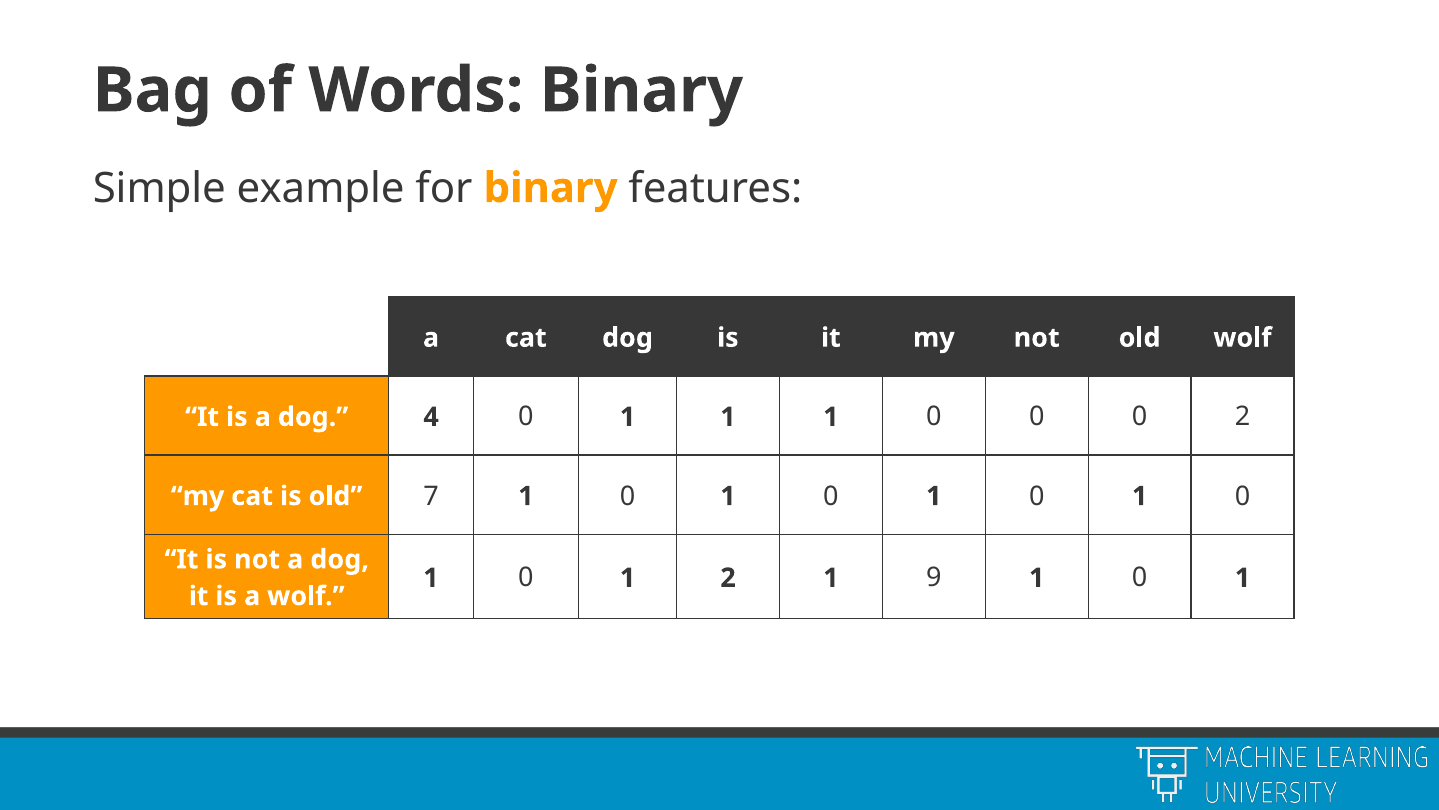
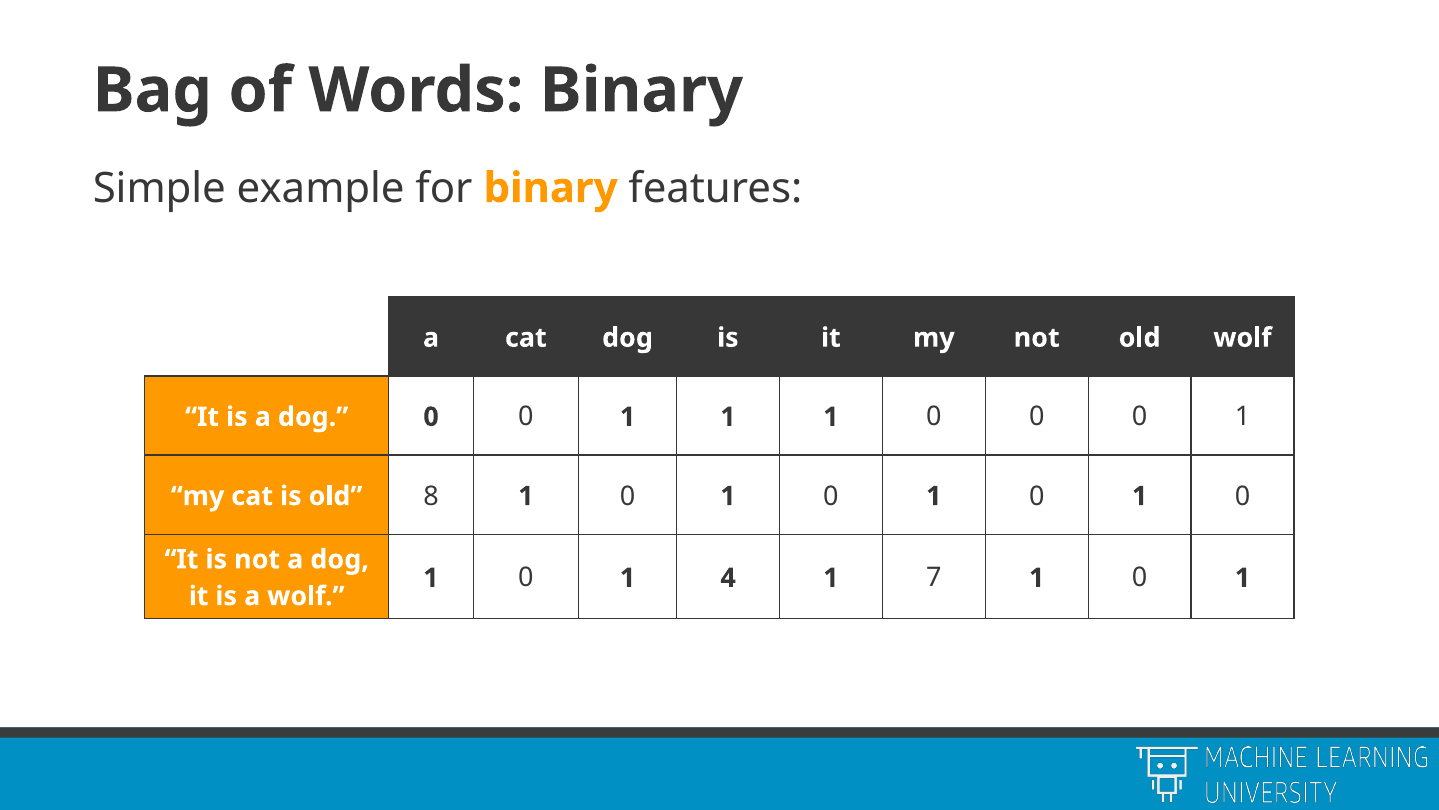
dog 4: 4 -> 0 (431, 417)
0 0 0 2: 2 -> 1 (1243, 417)
7: 7 -> 8 (431, 496)
1 2: 2 -> 4 (728, 577)
9: 9 -> 7 (934, 577)
